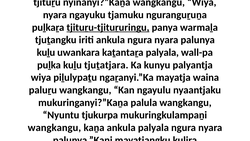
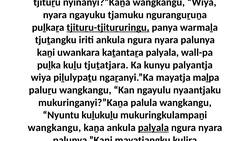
kuḻu: kuḻu -> kaṉi (46, 52)
waina: waina -> maḻpa (206, 77)
tjukurpa: tjukurpa -> kuḻukuḻu (100, 115)
palyala underline: none -> present (153, 127)
